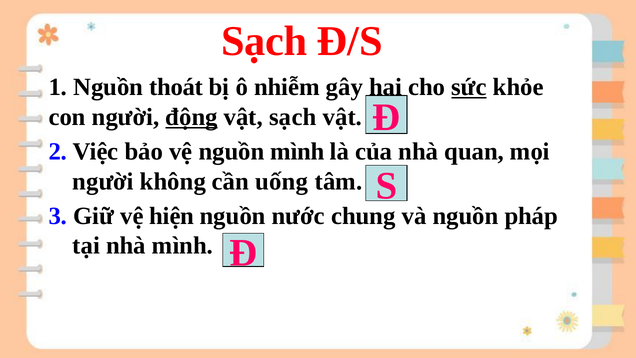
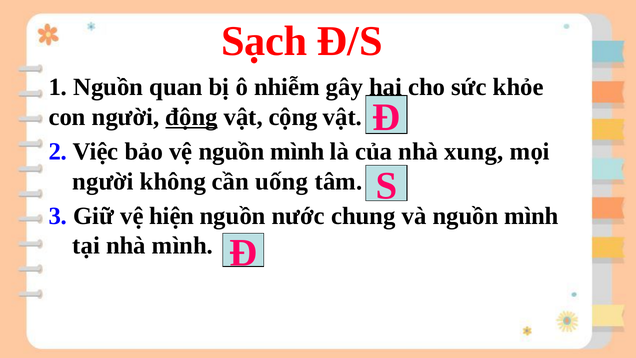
thoát: thoát -> quan (176, 87)
sức underline: present -> none (469, 87)
vật sạch: sạch -> cộng (293, 117)
quan: quan -> xung (474, 152)
và nguồn pháp: pháp -> mình (531, 216)
